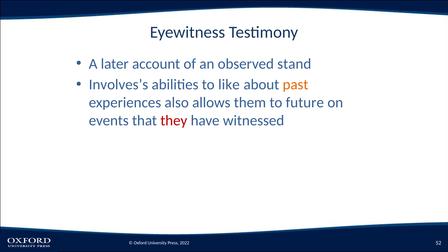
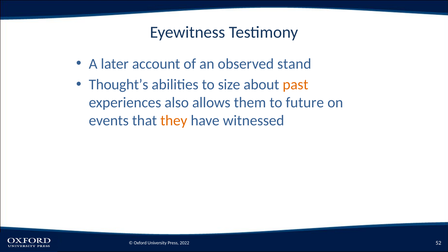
Involves’s: Involves’s -> Thought’s (119, 85)
like: like -> size (229, 85)
they colour: red -> orange (174, 121)
